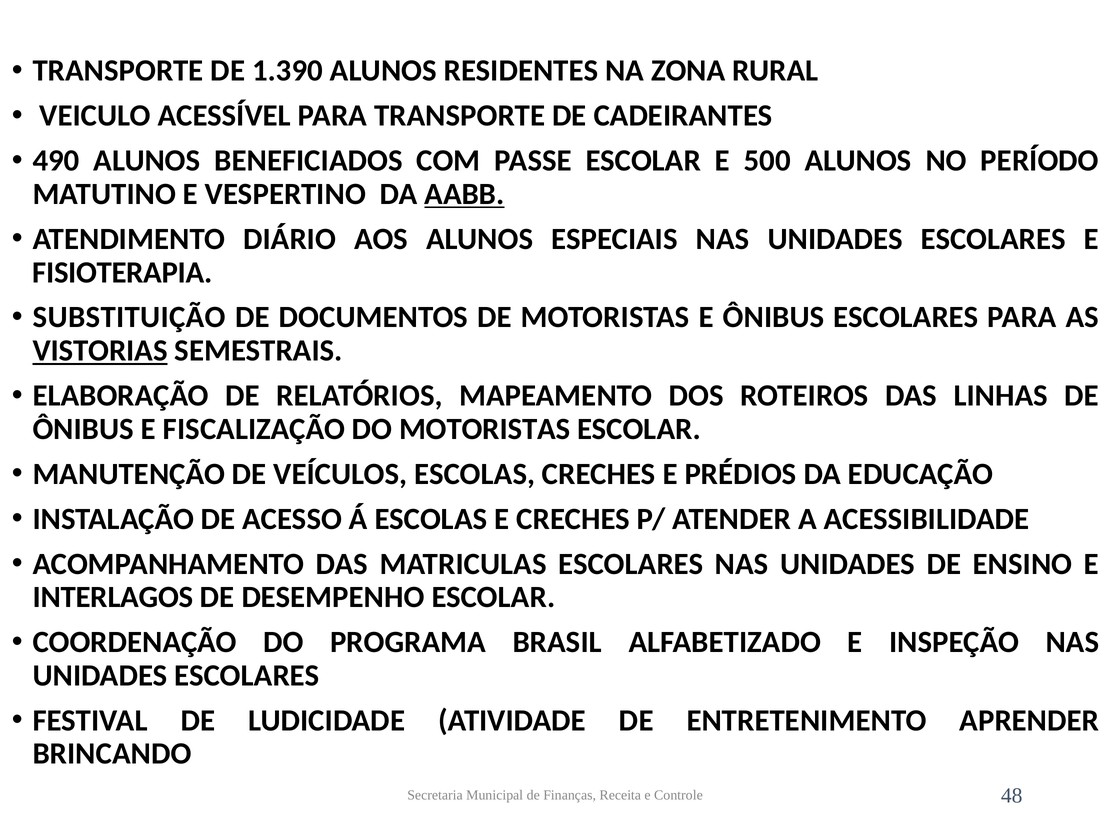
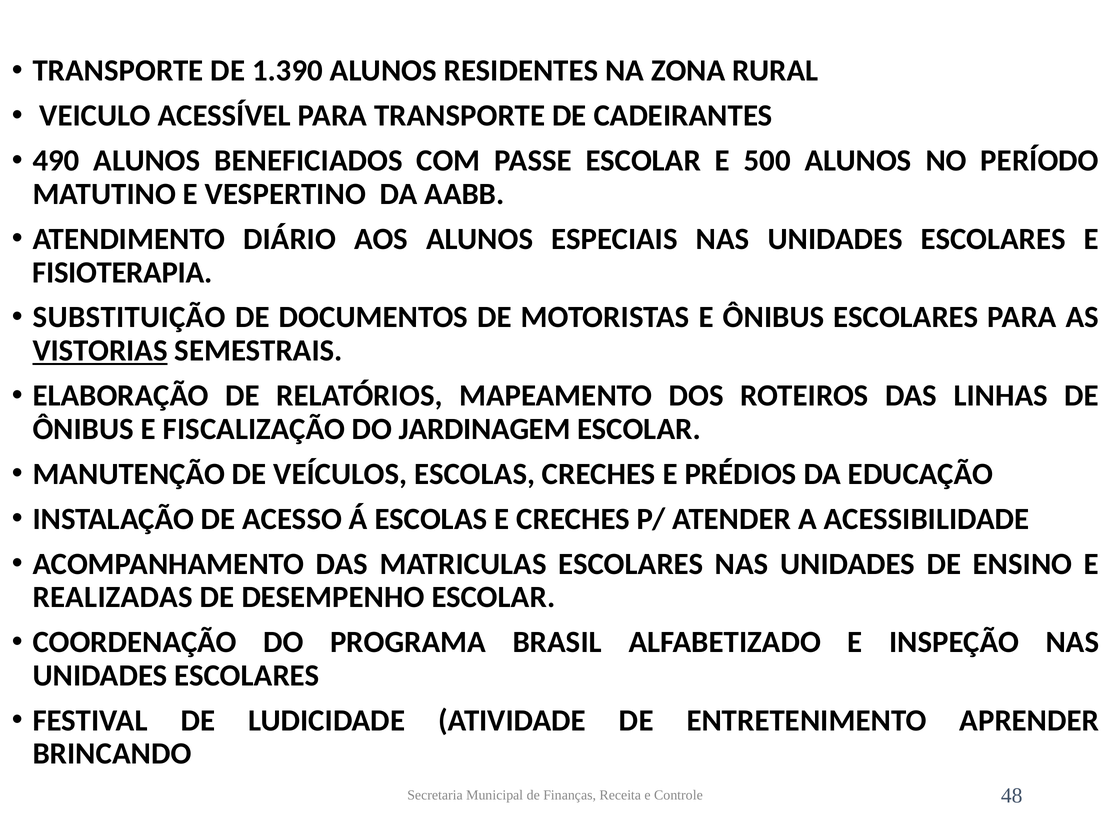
AABB underline: present -> none (464, 194)
DO MOTORISTAS: MOTORISTAS -> JARDINAGEM (485, 429)
INTERLAGOS: INTERLAGOS -> REALIZADAS (113, 597)
